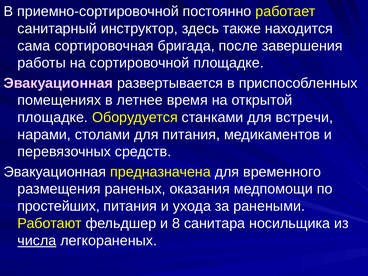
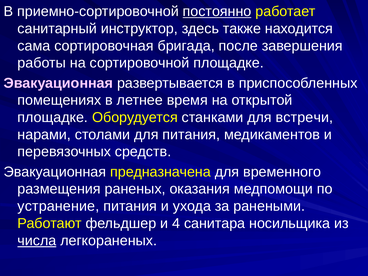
постоянно underline: none -> present (217, 11)
простейших: простейших -> устранение (58, 206)
8: 8 -> 4 (176, 223)
